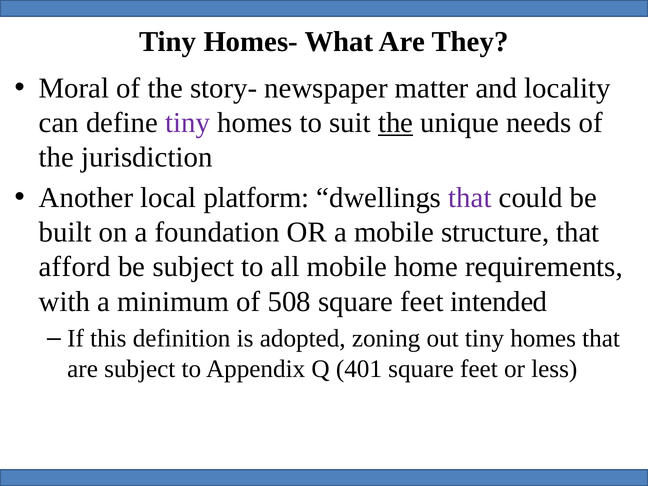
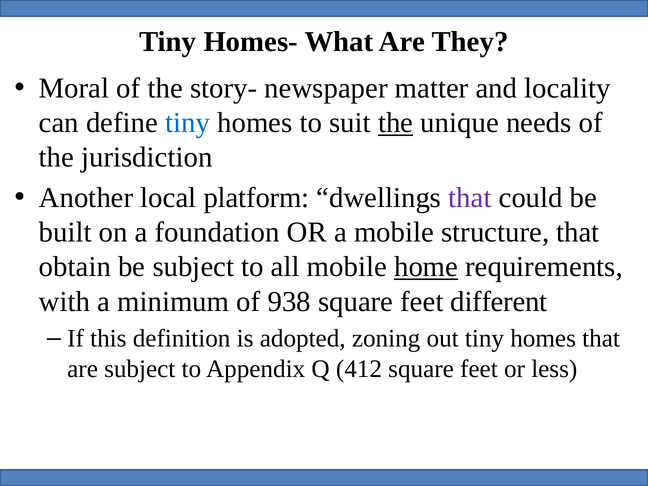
tiny colour: purple -> blue (188, 123)
afford: afford -> obtain (75, 267)
home underline: none -> present (426, 267)
508: 508 -> 938 (289, 302)
intended: intended -> different (499, 302)
401: 401 -> 412 (359, 369)
